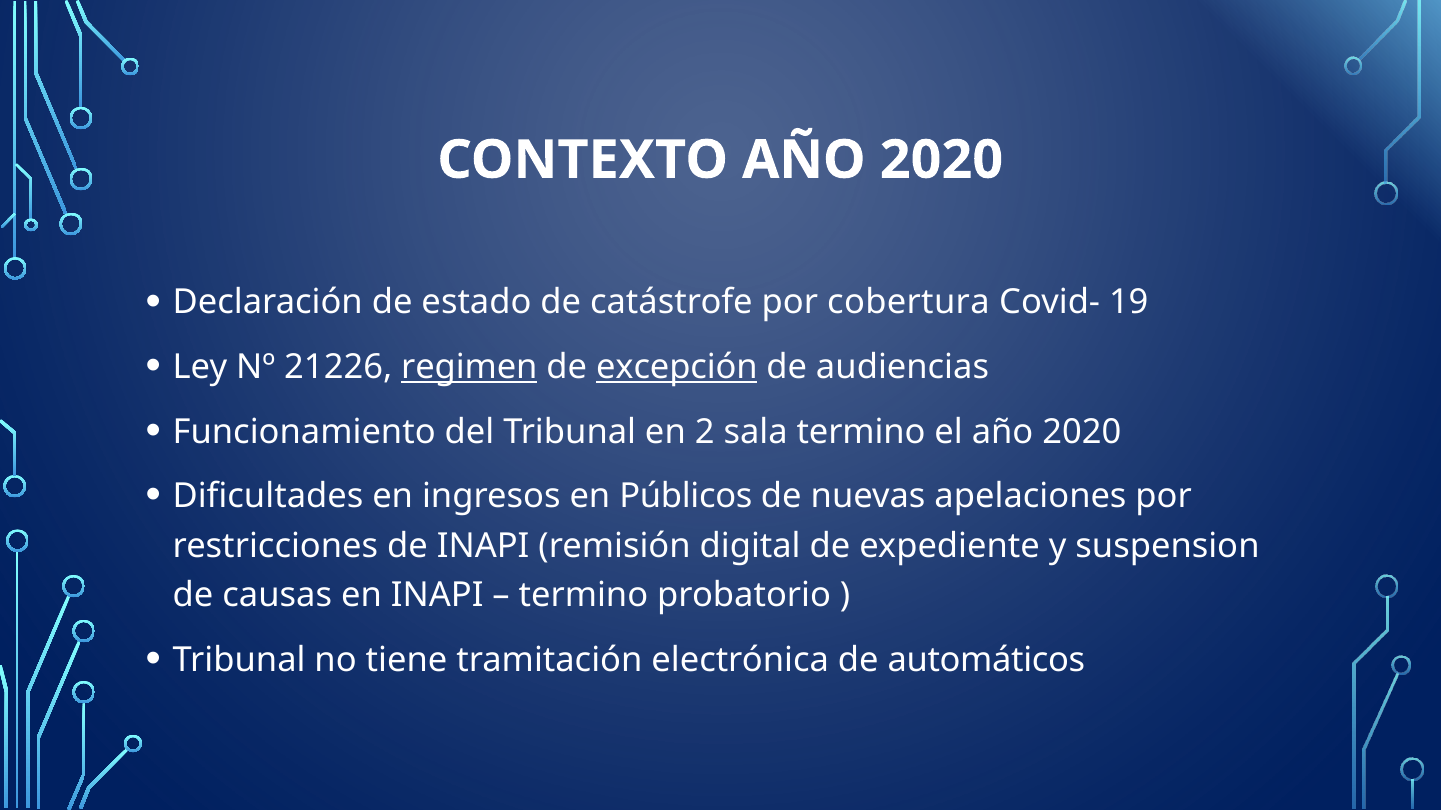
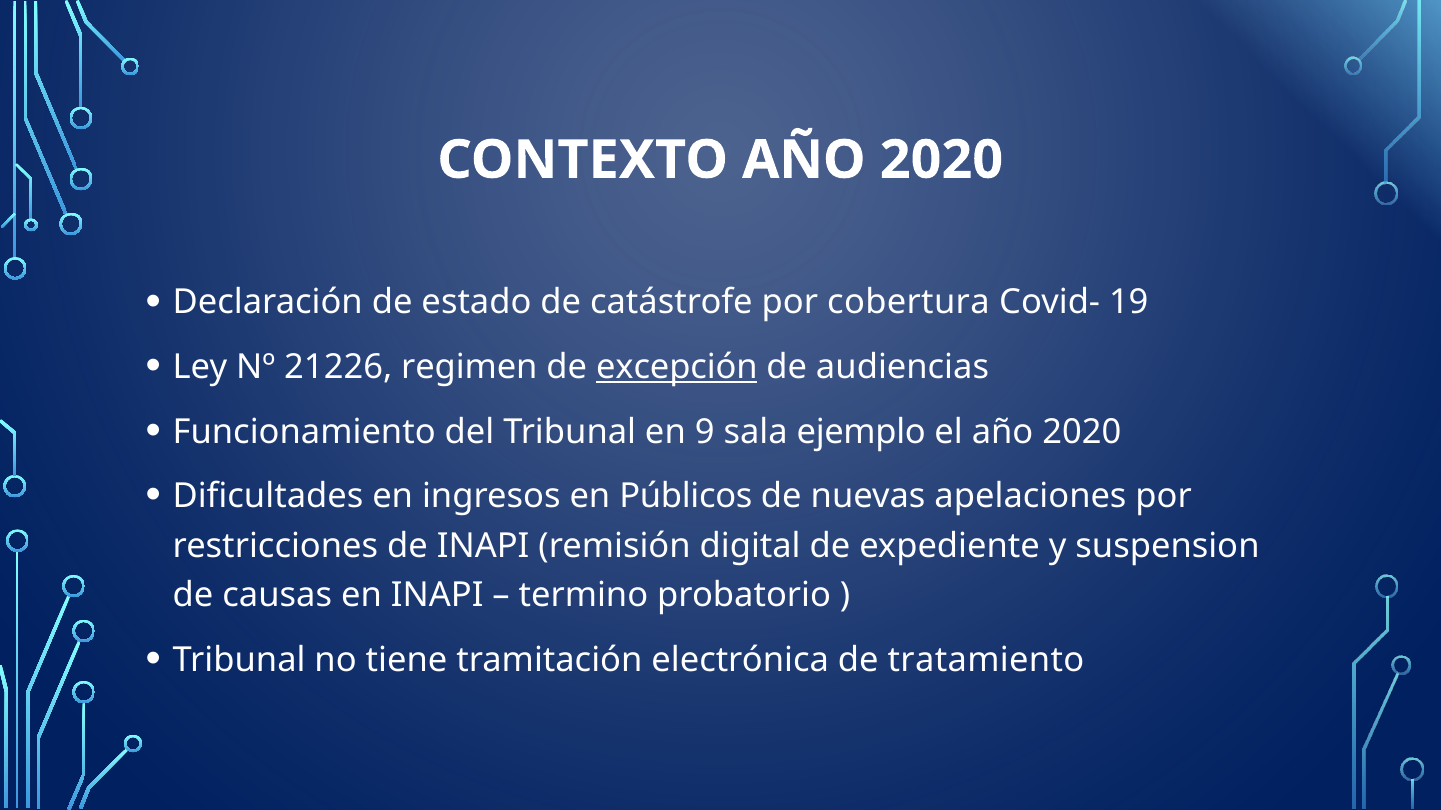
regimen underline: present -> none (469, 367)
2: 2 -> 9 (705, 432)
sala termino: termino -> ejemplo (861, 432)
automáticos: automáticos -> tratamiento (986, 661)
